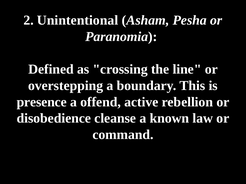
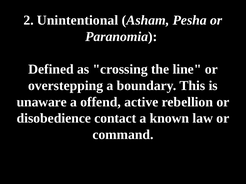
presence: presence -> unaware (42, 102)
cleanse: cleanse -> contact (115, 119)
